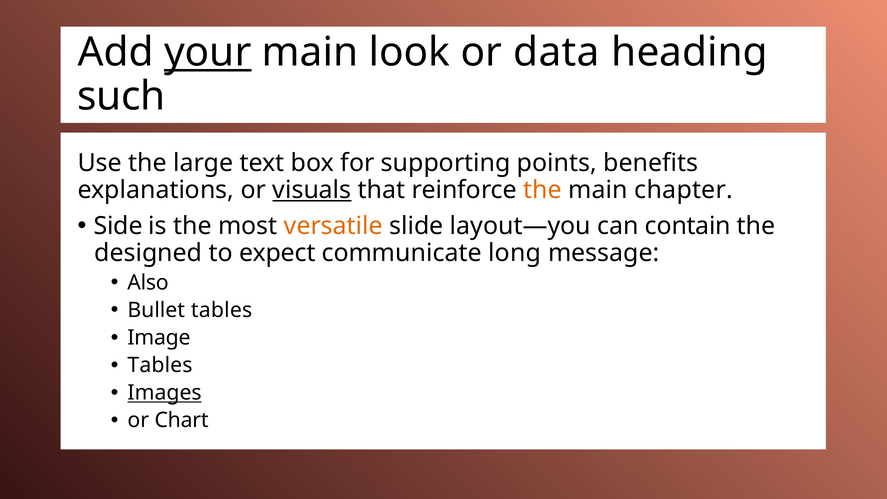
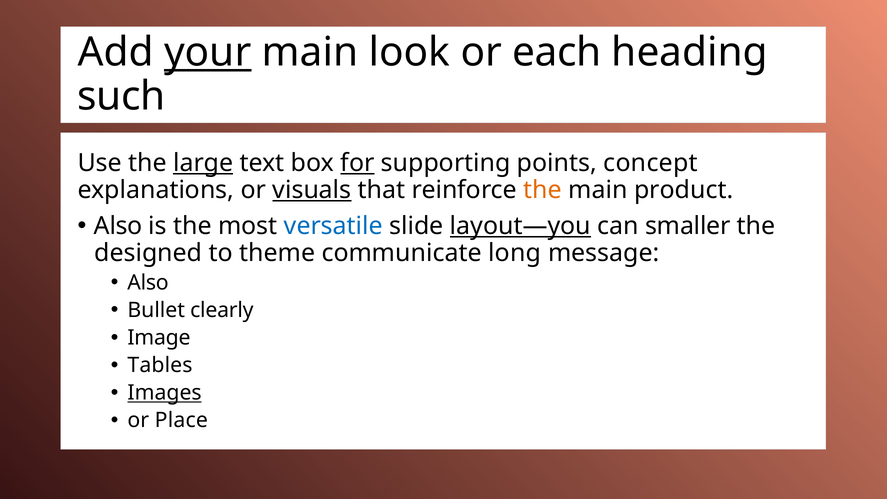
data: data -> each (557, 53)
large underline: none -> present (203, 163)
for underline: none -> present (357, 163)
benefits: benefits -> concept (651, 163)
chapter: chapter -> product (684, 190)
Side: Side -> Also (118, 226)
versatile colour: orange -> blue (333, 226)
layout—you underline: none -> present (520, 226)
contain: contain -> smaller (688, 226)
expect: expect -> theme (277, 253)
Bullet tables: tables -> clearly (222, 310)
Chart: Chart -> Place (181, 420)
